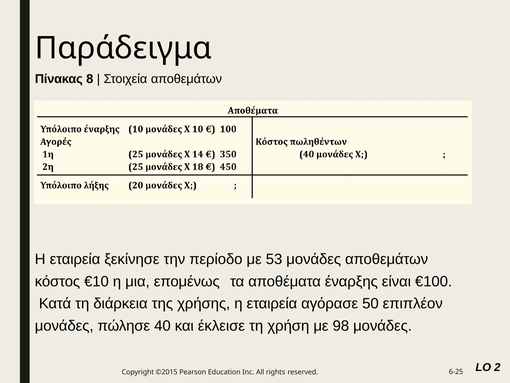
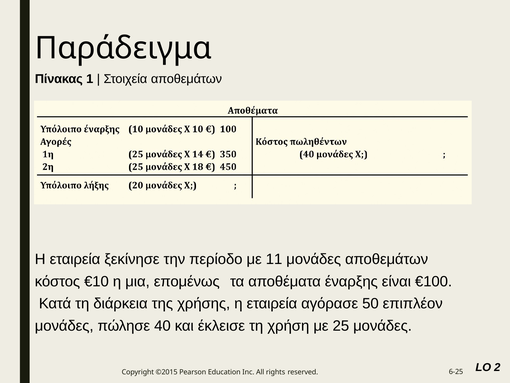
8: 8 -> 1 (90, 79)
53: 53 -> 11 (274, 259)
98: 98 -> 25 (341, 325)
